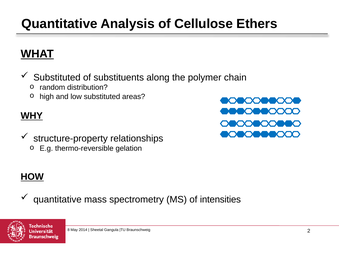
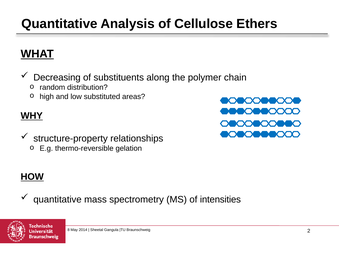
Substituted: Substituted -> Decreasing (57, 78)
